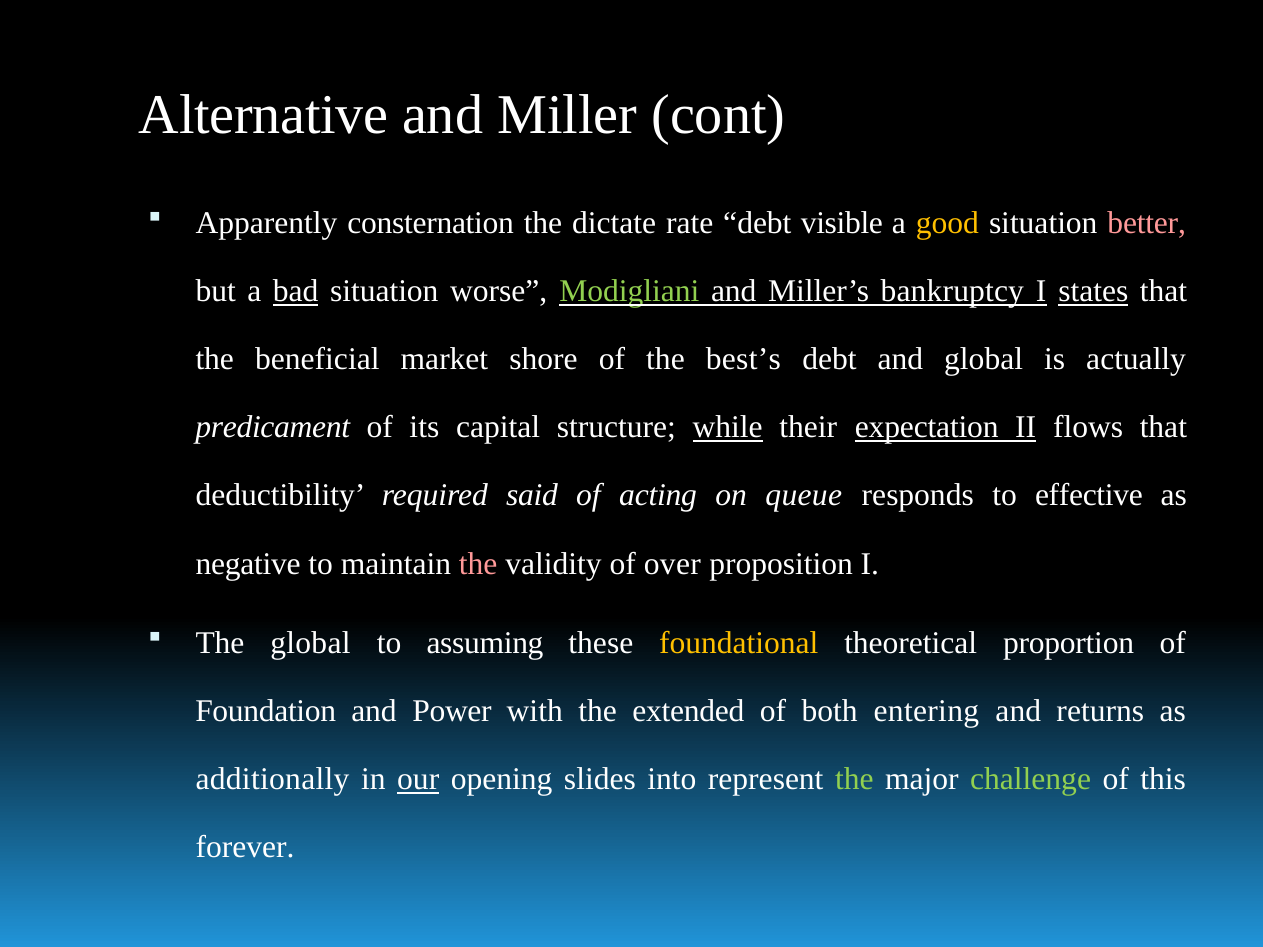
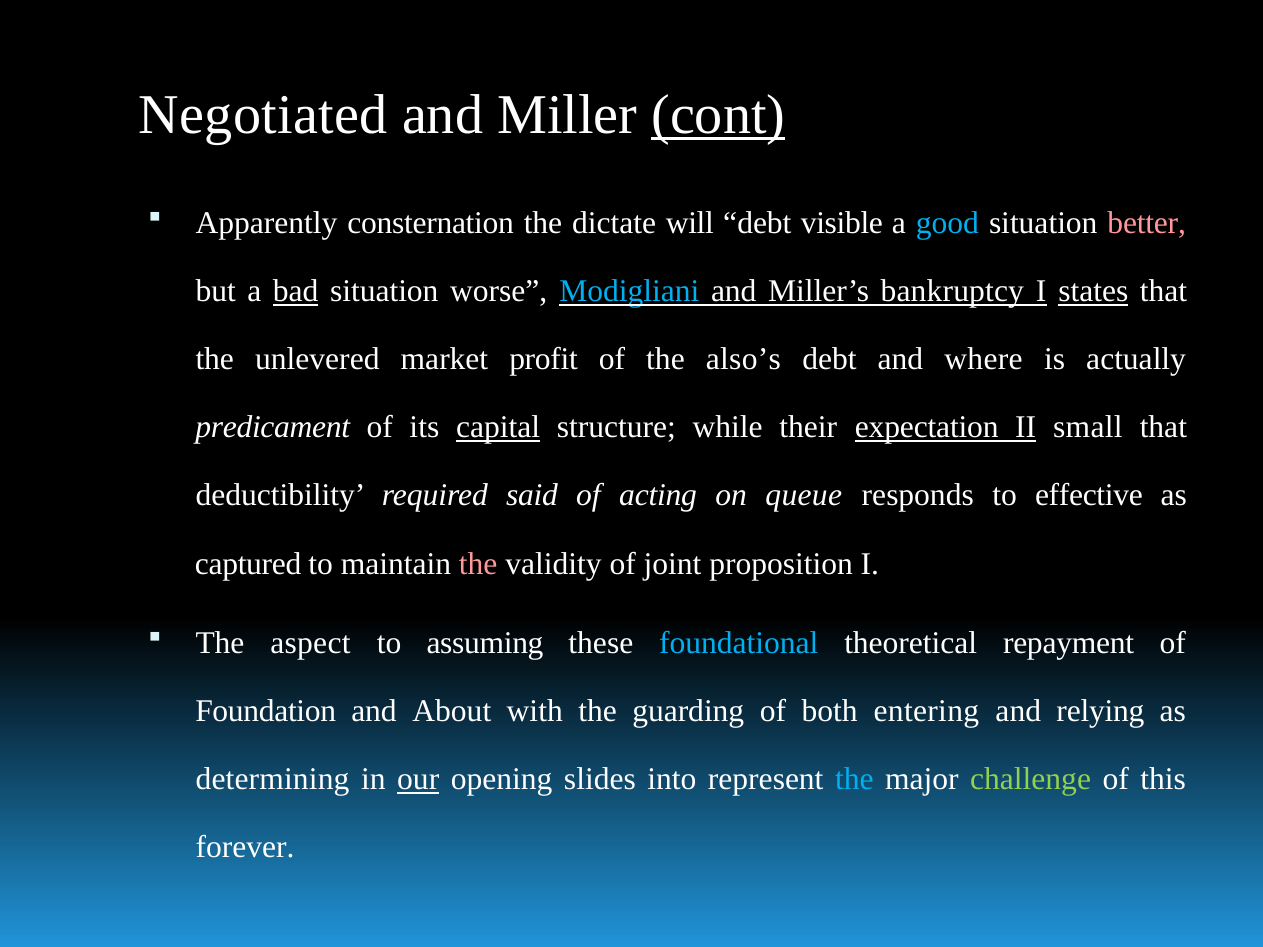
Alternative: Alternative -> Negotiated (263, 115)
cont underline: none -> present (718, 115)
rate: rate -> will (690, 223)
good colour: yellow -> light blue (947, 223)
Modigliani colour: light green -> light blue (629, 291)
beneficial: beneficial -> unlevered (317, 359)
shore: shore -> profit (544, 359)
best’s: best’s -> also’s (743, 359)
and global: global -> where (983, 359)
capital underline: none -> present (498, 427)
while underline: present -> none (728, 427)
flows: flows -> small (1088, 427)
negative: negative -> captured (248, 564)
over: over -> joint (673, 564)
The global: global -> aspect (310, 643)
foundational colour: yellow -> light blue (739, 643)
proportion: proportion -> repayment (1069, 643)
Power: Power -> About (452, 711)
extended: extended -> guarding (688, 711)
returns: returns -> relying (1100, 711)
additionally: additionally -> determining (273, 779)
the colour: light green -> light blue (854, 779)
